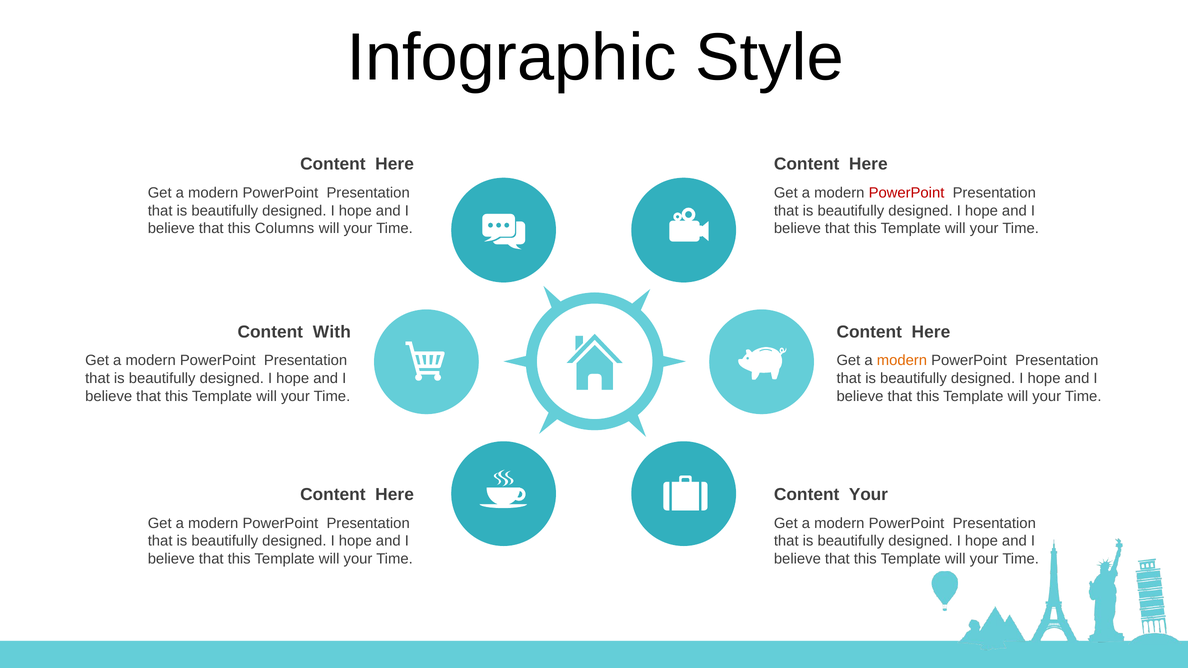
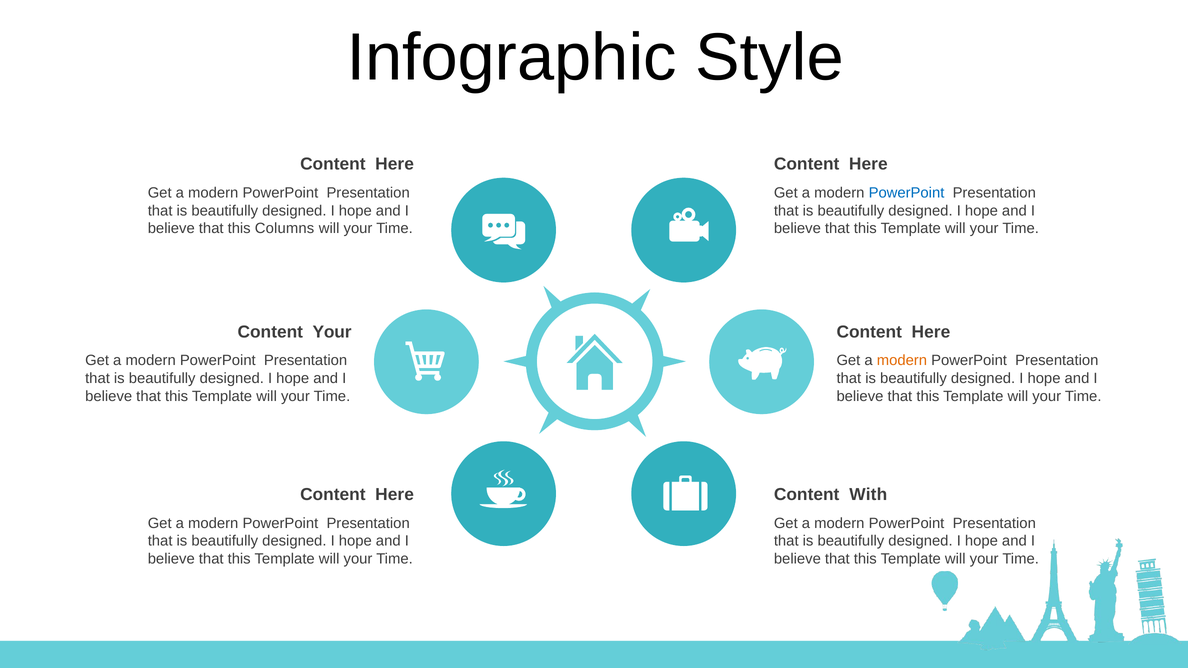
PowerPoint colour: red -> blue (907, 193)
Content With: With -> Your (332, 332)
Content Your: Your -> With (868, 495)
